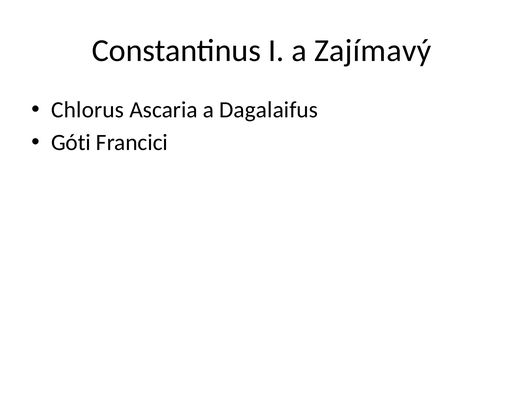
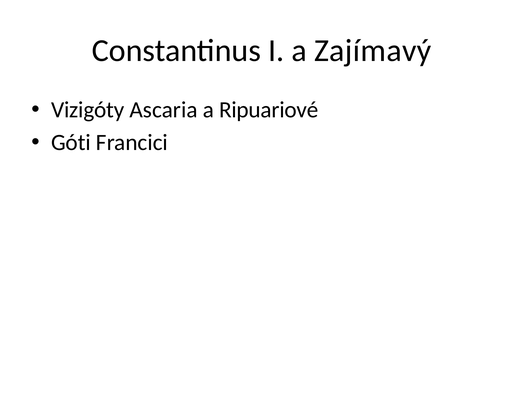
Chlorus: Chlorus -> Vizigóty (88, 110)
Dagalaifus: Dagalaifus -> Ripuariové (269, 110)
